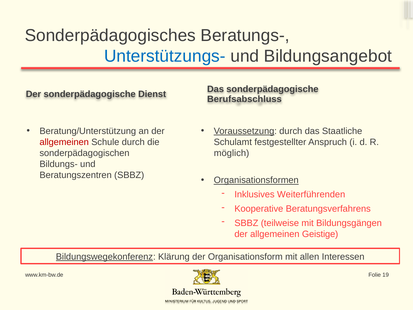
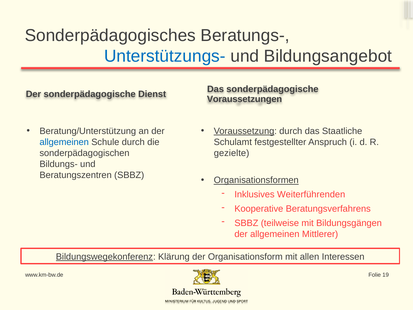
Berufsabschluss: Berufsabschluss -> Voraussetzungen (245, 99)
allgemeinen colour: red -> blue (64, 142)
möglich: möglich -> gezielte (232, 153)
Geistige: Geistige -> Mittlerer (320, 234)
